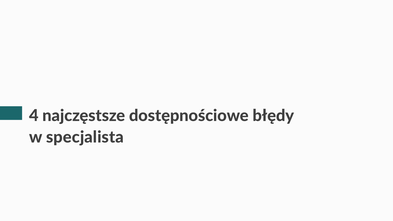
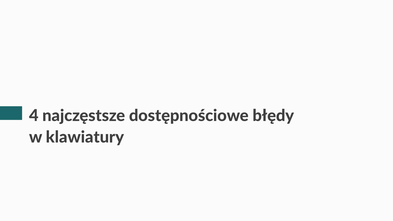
specjalista: specjalista -> klawiatury (85, 137)
